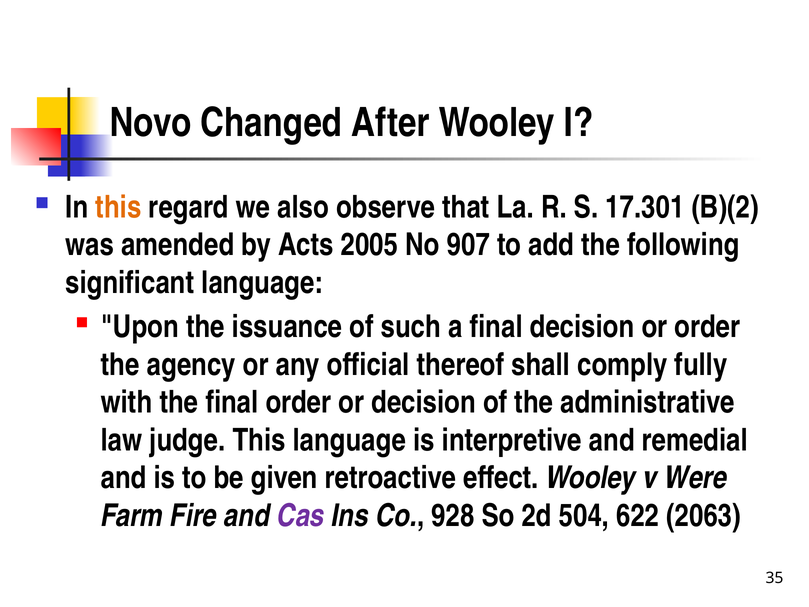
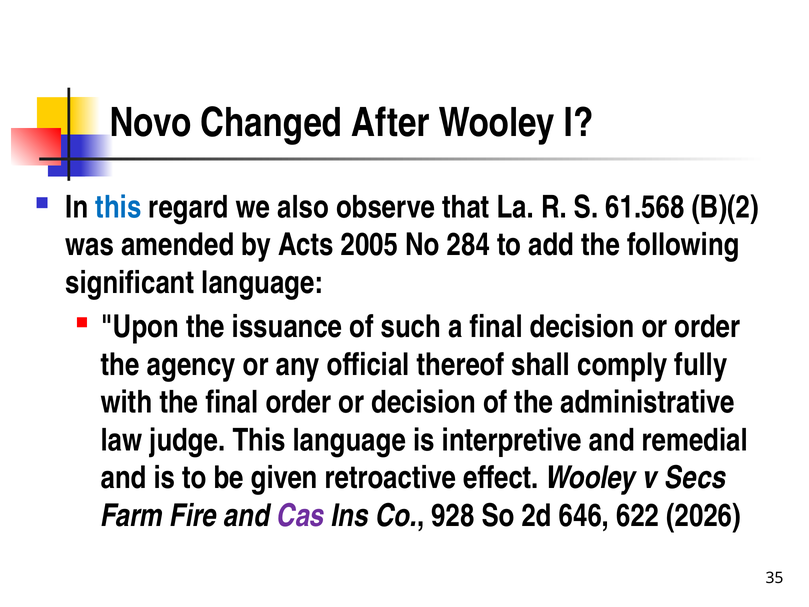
this colour: orange -> blue (118, 207)
17.301: 17.301 -> 61.568 (645, 207)
907: 907 -> 284 (468, 245)
Were: Were -> Secs (695, 478)
504: 504 -> 646 (584, 516)
2063: 2063 -> 2026 (704, 516)
